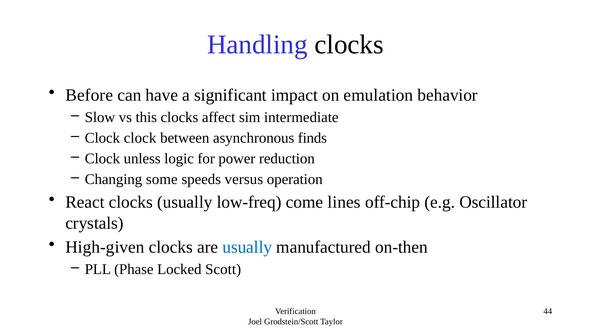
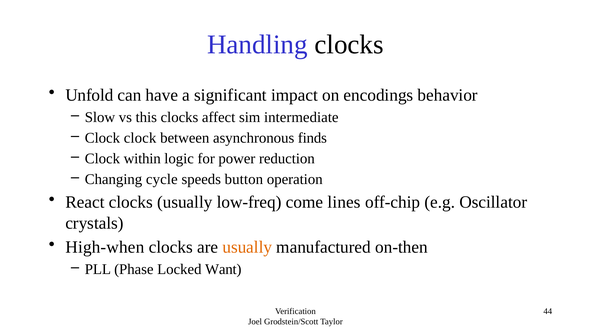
Before: Before -> Unfold (89, 95)
emulation: emulation -> encodings (378, 95)
unless: unless -> within (142, 158)
some: some -> cycle (162, 179)
versus: versus -> button (244, 179)
High-given: High-given -> High-when (105, 247)
usually colour: blue -> orange (247, 247)
Scott: Scott -> Want (223, 269)
